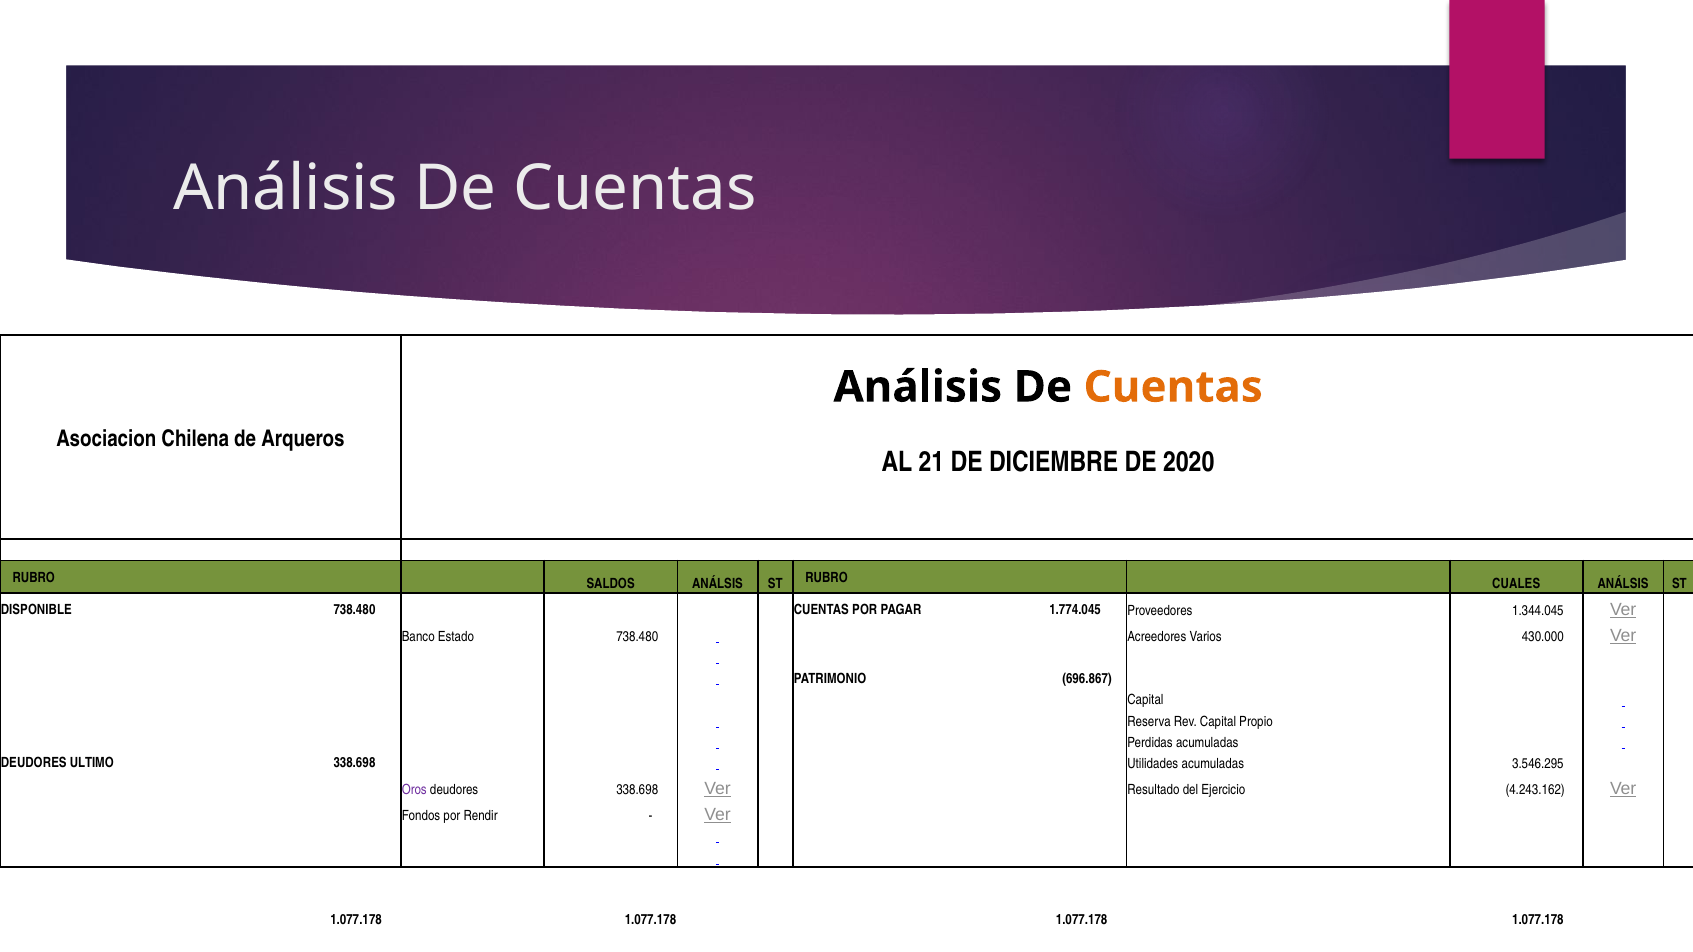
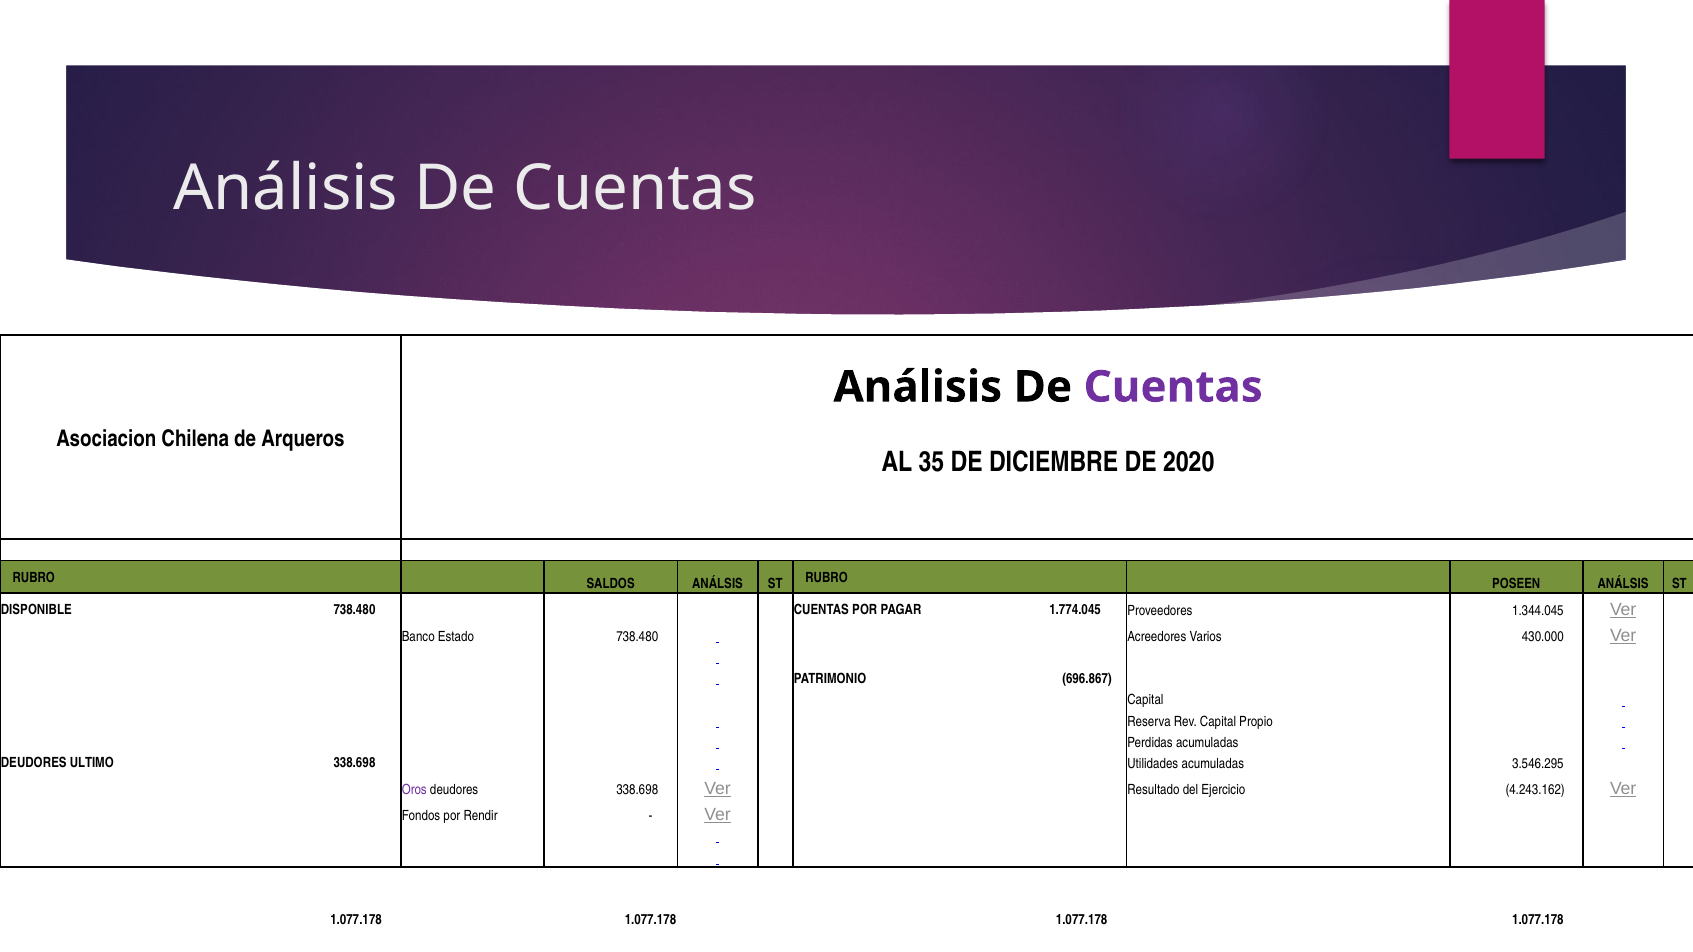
Cuentas colour: orange -> purple (1173, 387)
21: 21 -> 35 (931, 462)
CUALES: CUALES -> POSEEN (1516, 584)
